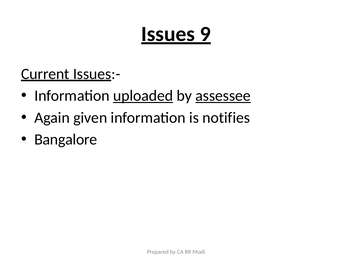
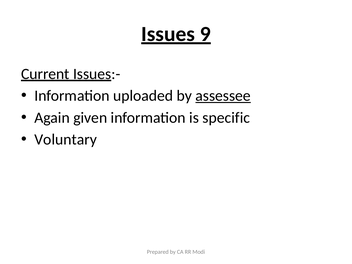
uploaded underline: present -> none (143, 96)
notifies: notifies -> specific (226, 118)
Bangalore: Bangalore -> Voluntary (66, 140)
